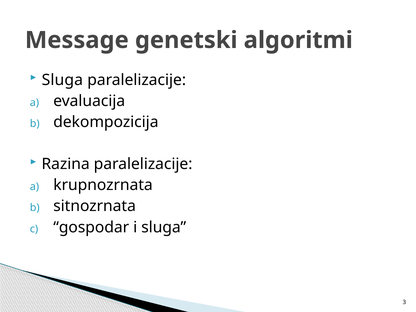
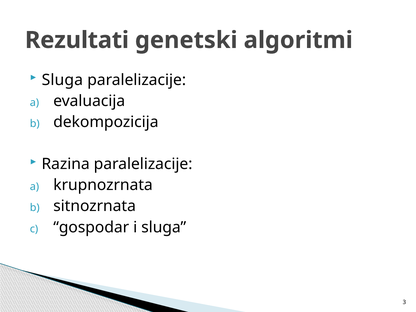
Message: Message -> Rezultati (77, 40)
